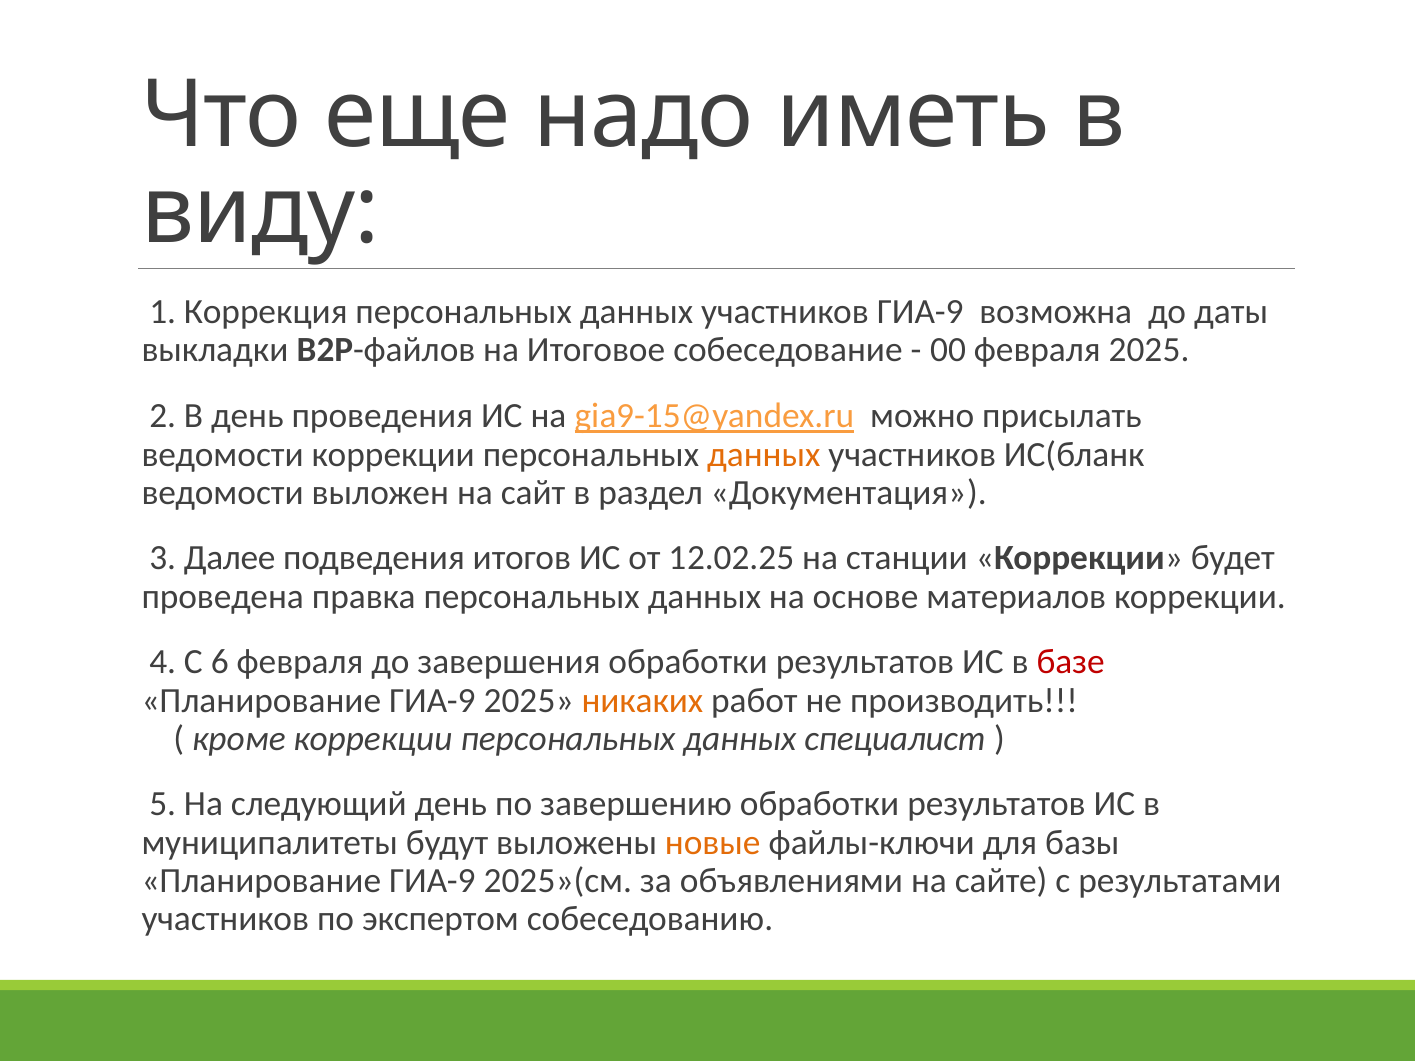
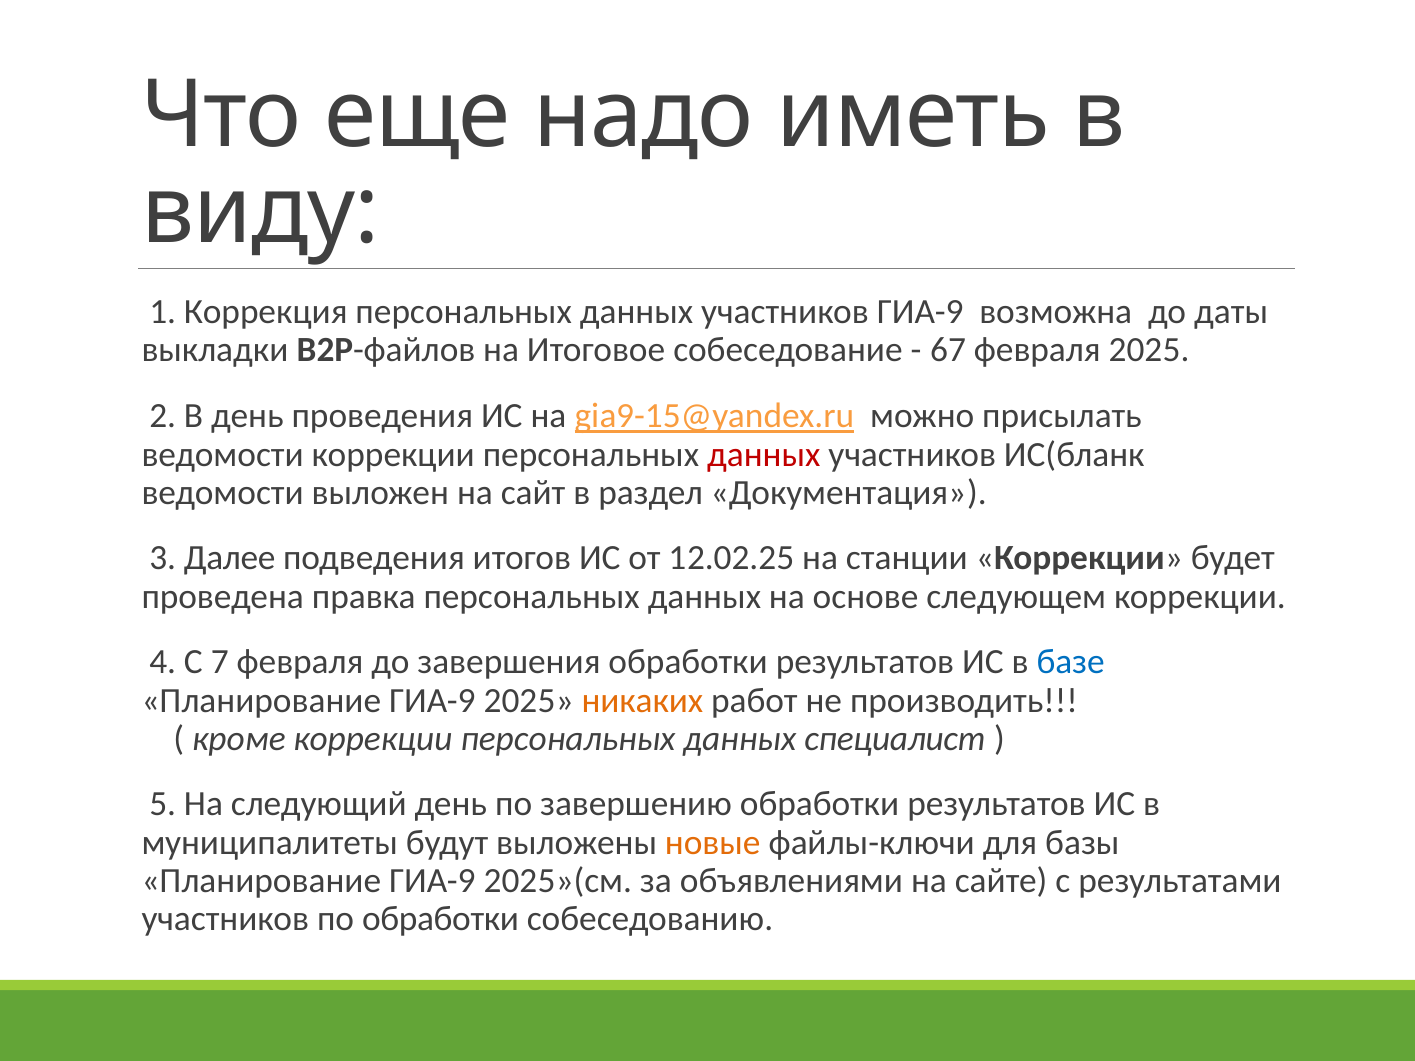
00: 00 -> 67 (948, 350)
данных colour: orange -> red (764, 454)
материалов: материалов -> следующем (1016, 597)
6: 6 -> 7 (220, 662)
базе colour: red -> blue (1071, 662)
по экспертом: экспертом -> обработки (441, 919)
